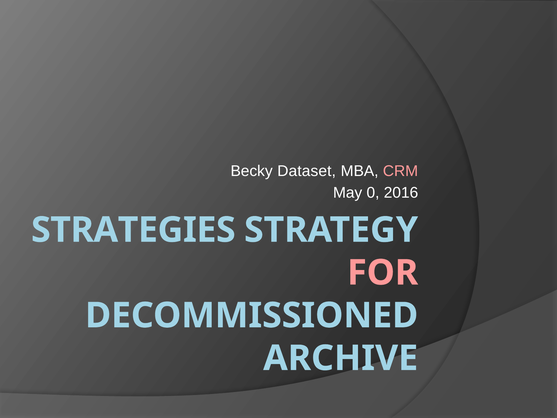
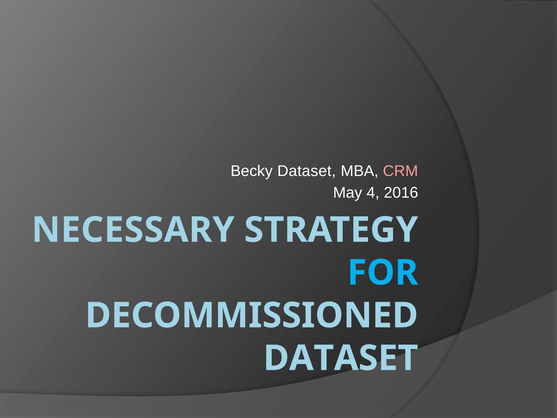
0: 0 -> 4 (373, 193)
STRATEGIES: STRATEGIES -> NECESSARY (133, 230)
FOR colour: pink -> light blue (383, 273)
ARCHIVE: ARCHIVE -> DATASET (341, 358)
